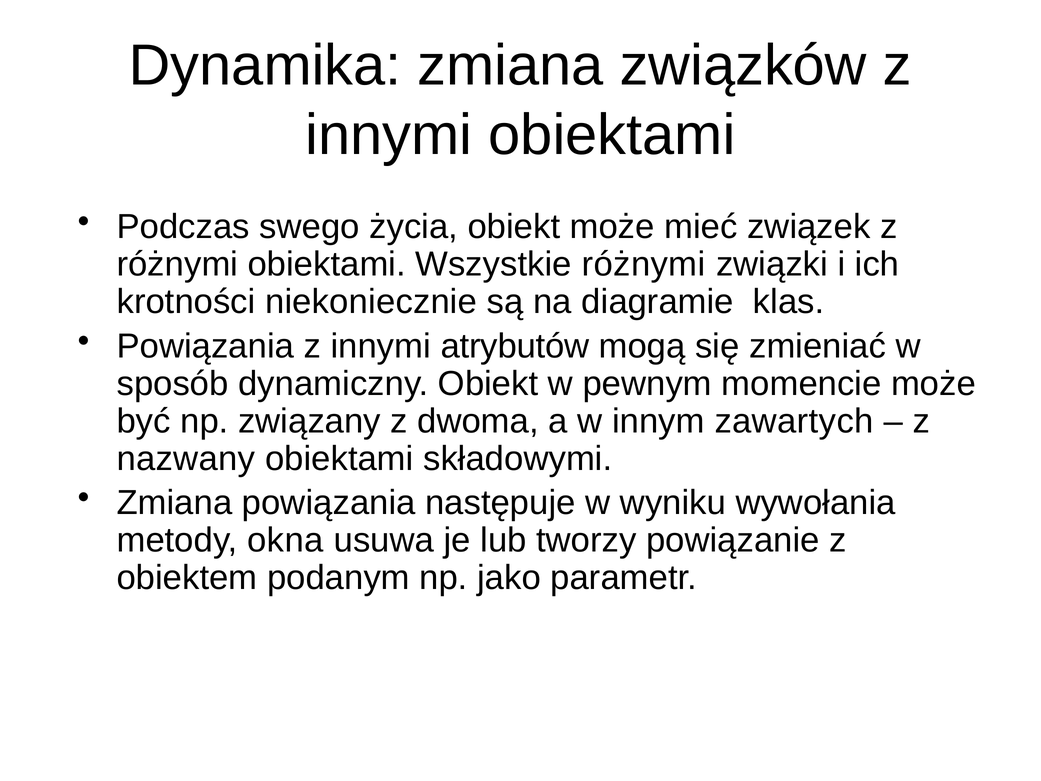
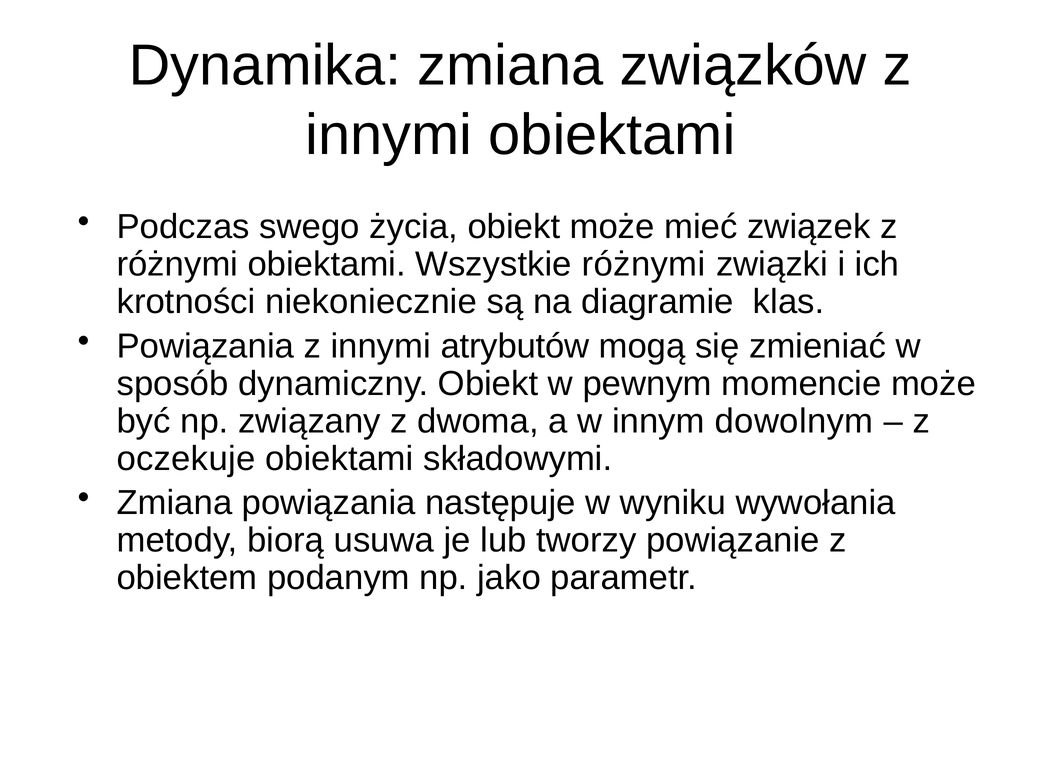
zawartych: zawartych -> dowolnym (794, 421)
nazwany: nazwany -> oczekuje (186, 458)
okna: okna -> biorą (286, 540)
